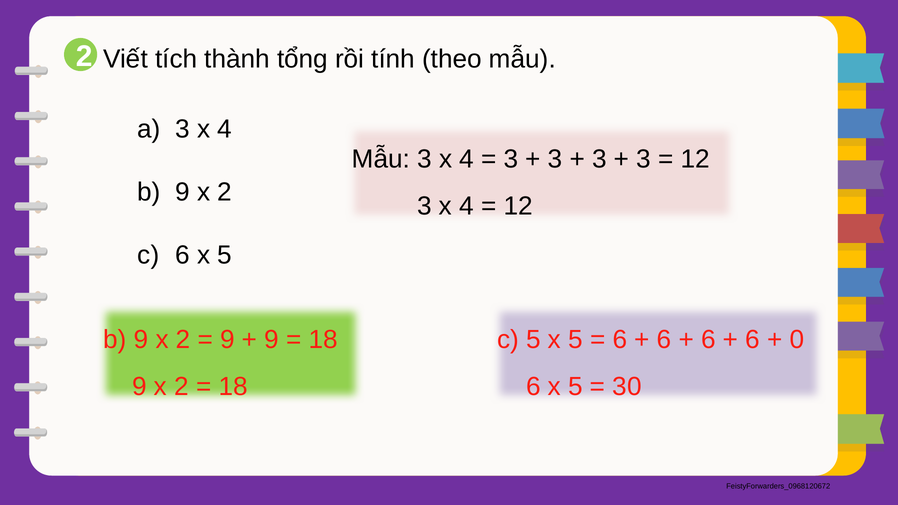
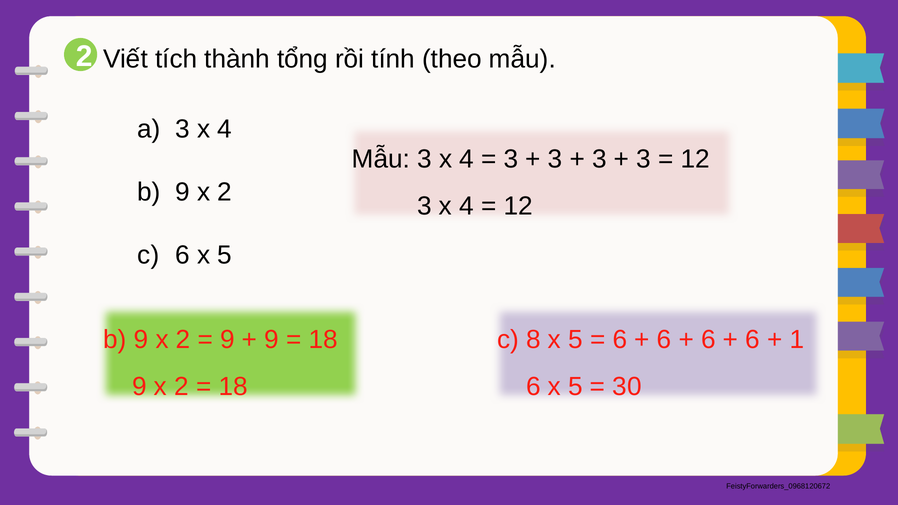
c 5: 5 -> 8 (533, 339)
0: 0 -> 1 (797, 339)
